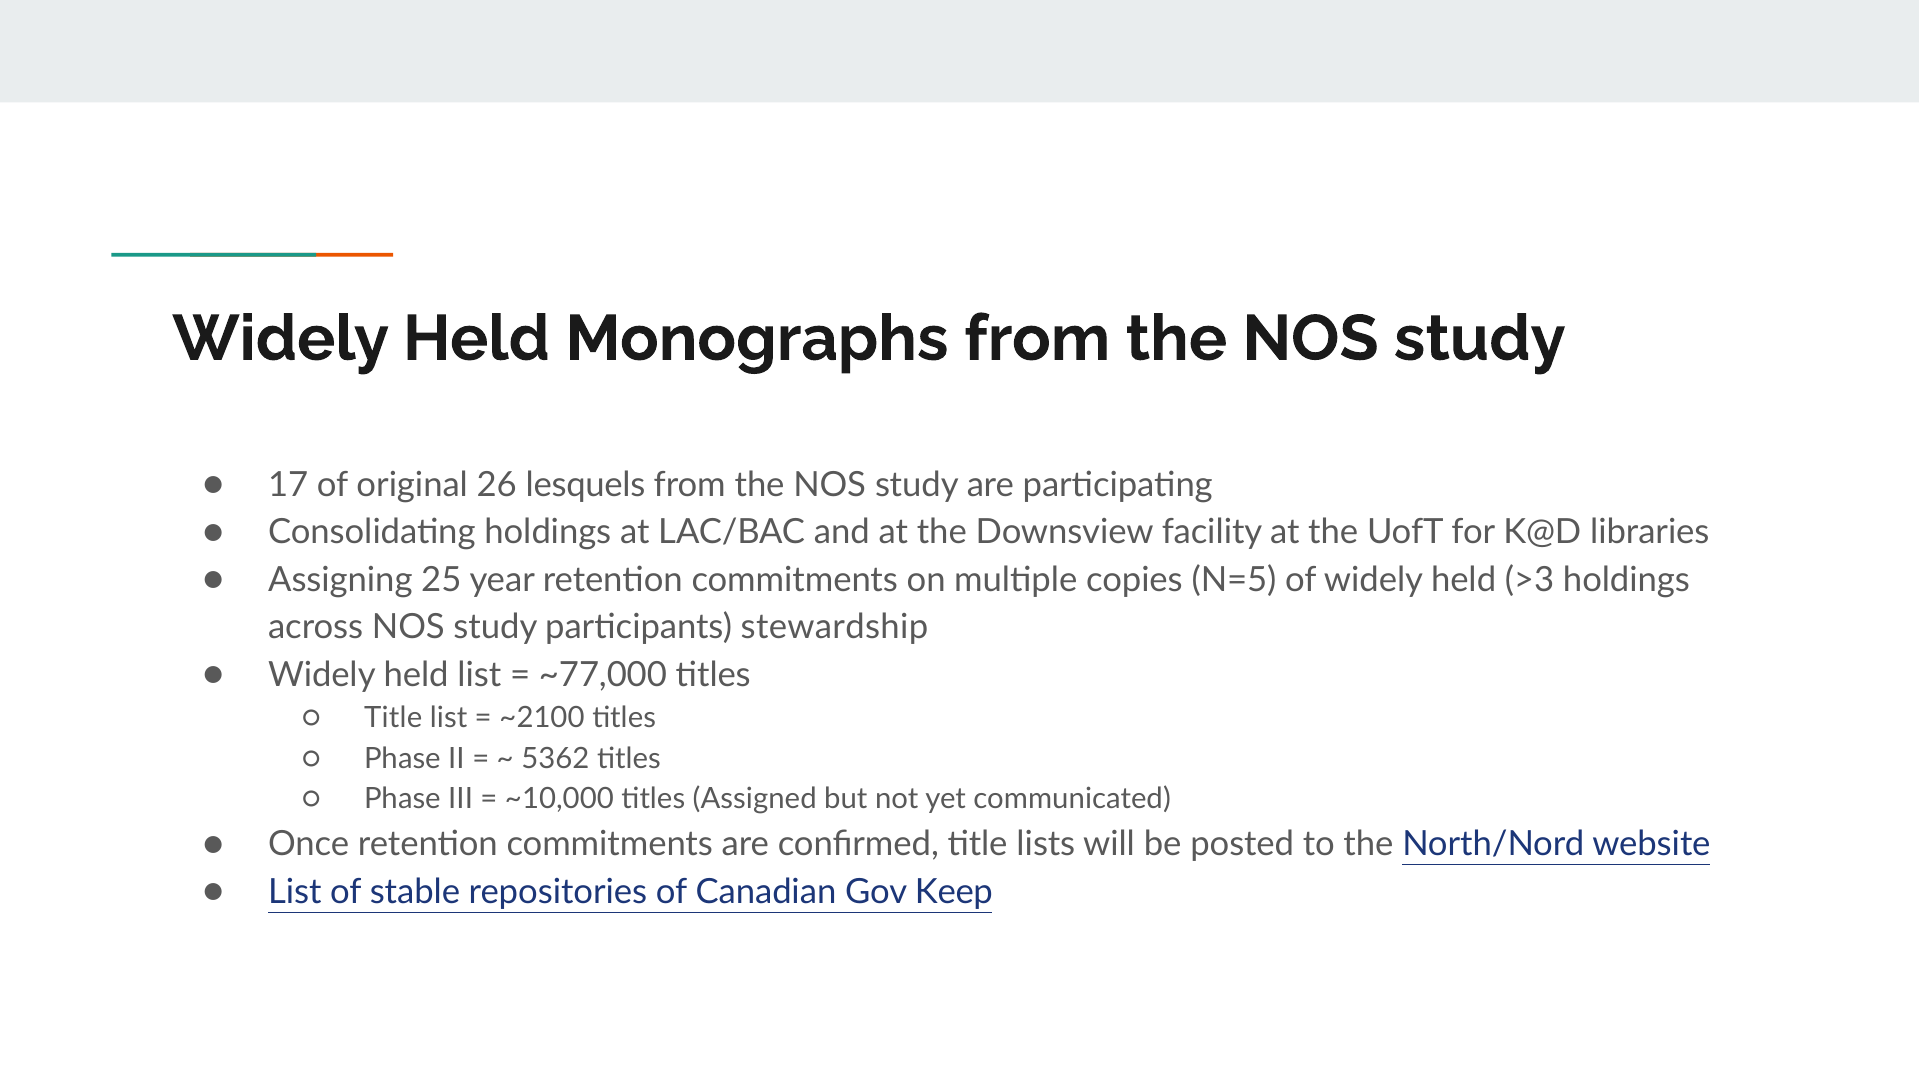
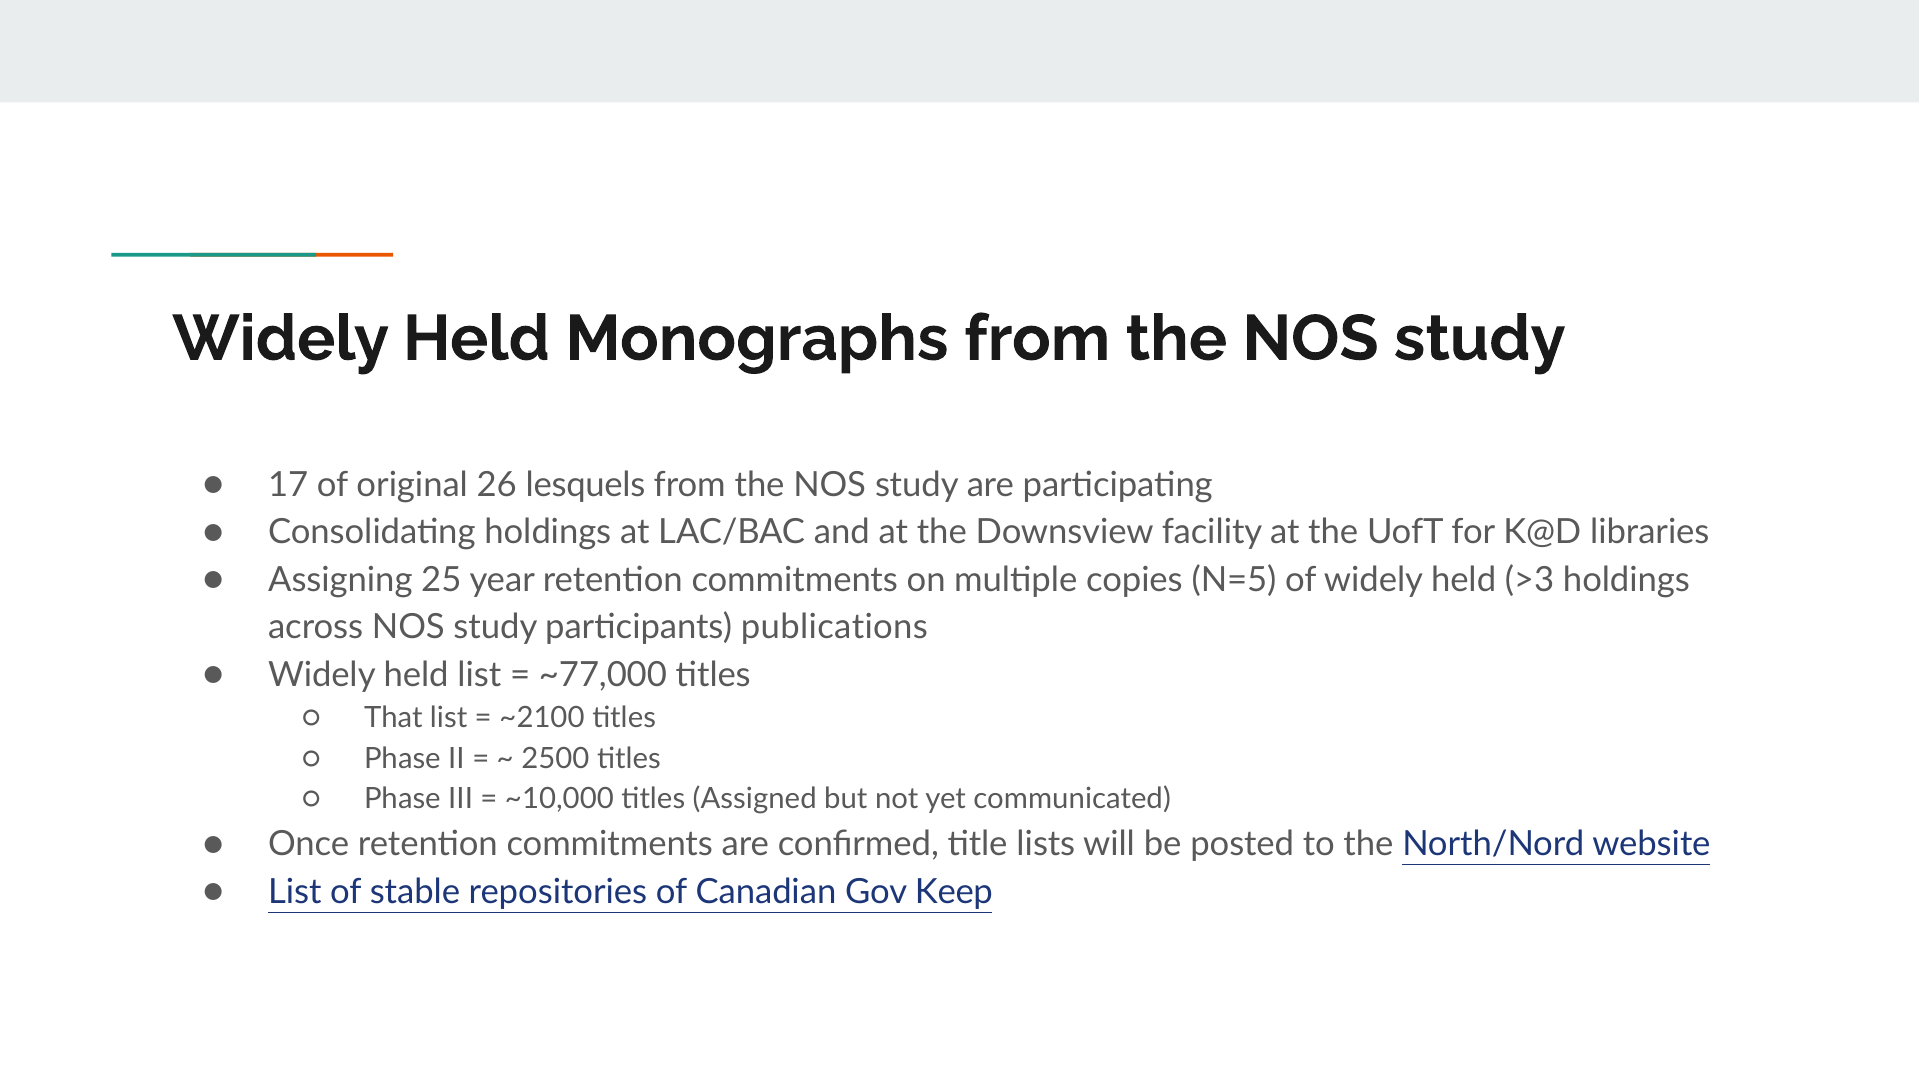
stewardship: stewardship -> publications (834, 628)
Title: Title -> That (393, 718)
5362: 5362 -> 2500 (555, 759)
